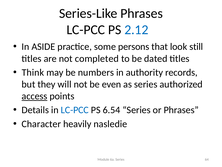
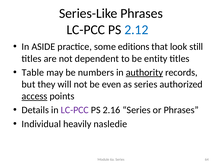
persons: persons -> editions (134, 47)
completed: completed -> dependent (97, 58)
dated: dated -> entity (156, 58)
Think: Think -> Table (33, 72)
authority underline: none -> present (144, 72)
LC-PCC colour: blue -> purple (75, 110)
6.54: 6.54 -> 2.16 (112, 110)
Character: Character -> Individual (41, 124)
